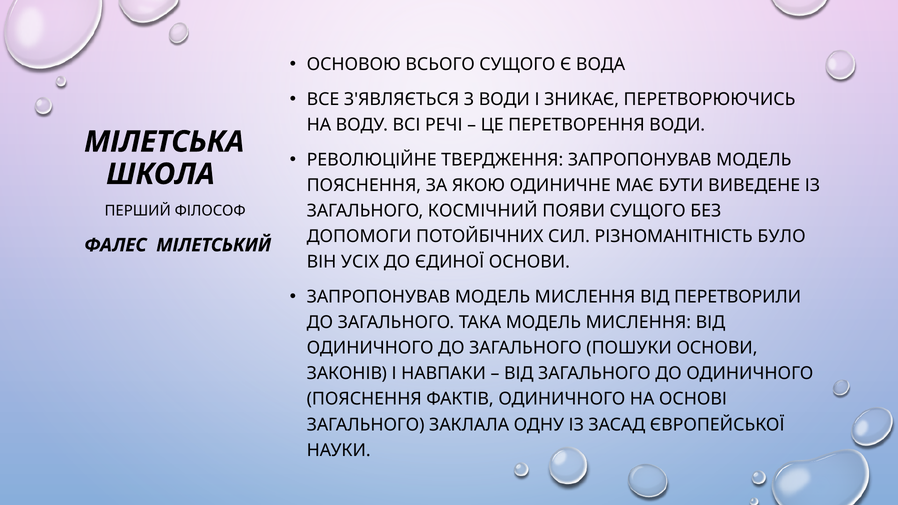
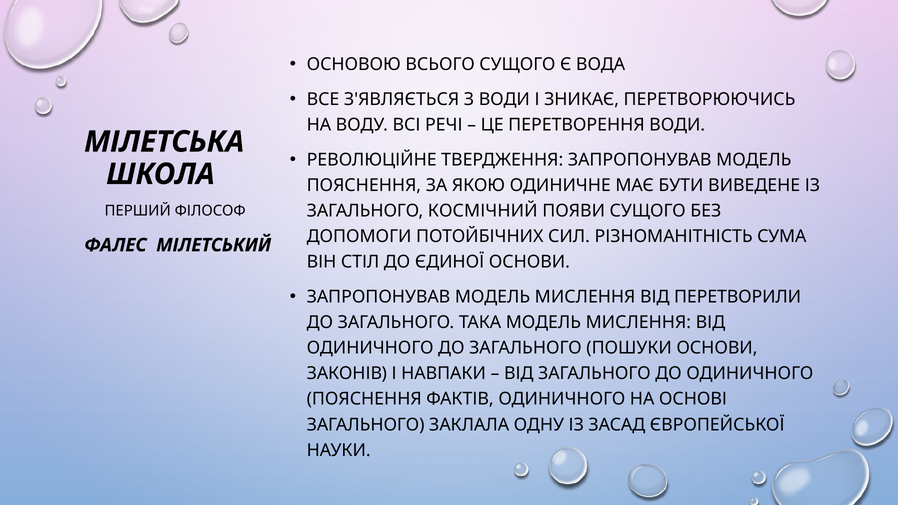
БУЛО: БУЛО -> СУМА (782, 236)
УСІХ: УСІХ -> СТІЛ (360, 262)
